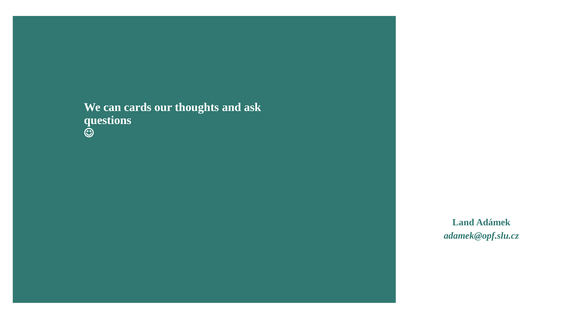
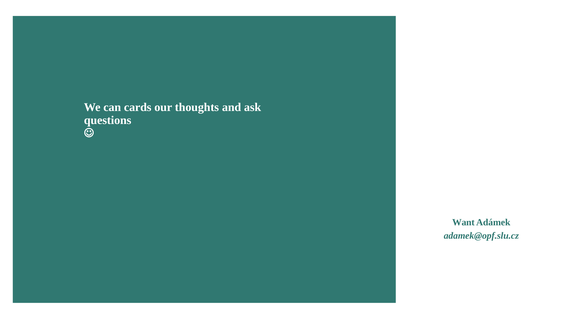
Land: Land -> Want (463, 222)
